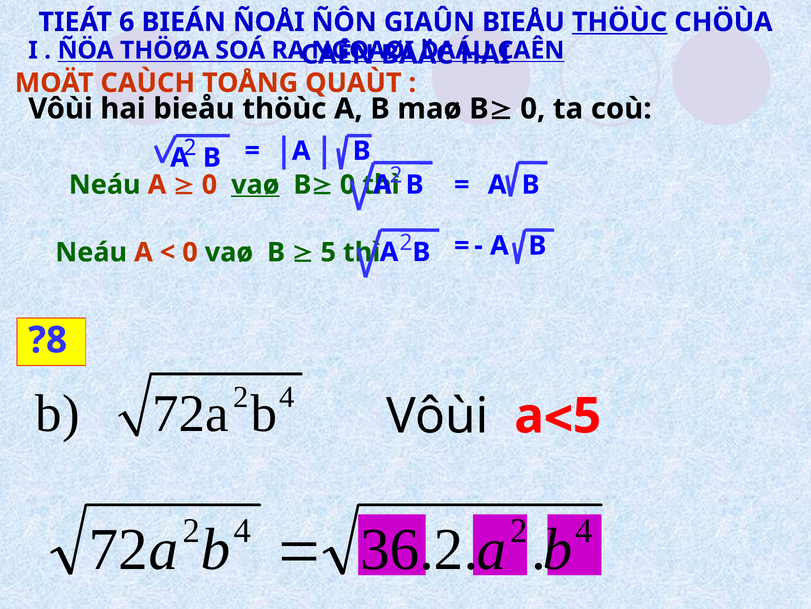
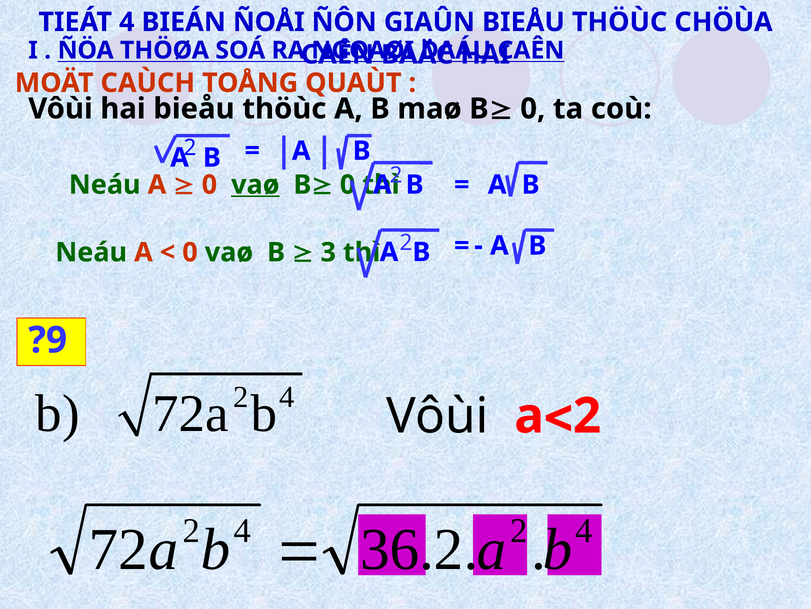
TIEÁT 6: 6 -> 4 (127, 22)
THÖÙC underline: present -> none (620, 22)
5: 5 -> 3 (328, 252)
?8: ?8 -> ?9 (48, 340)
5: 5 -> 2 (587, 416)
